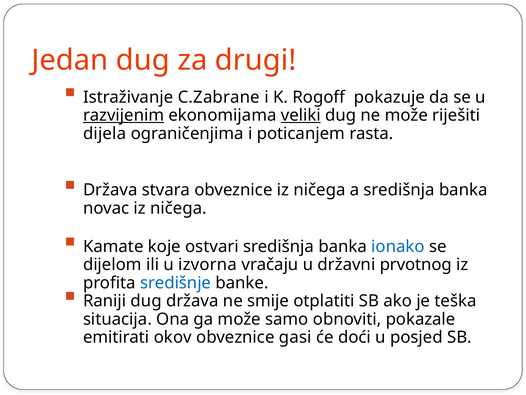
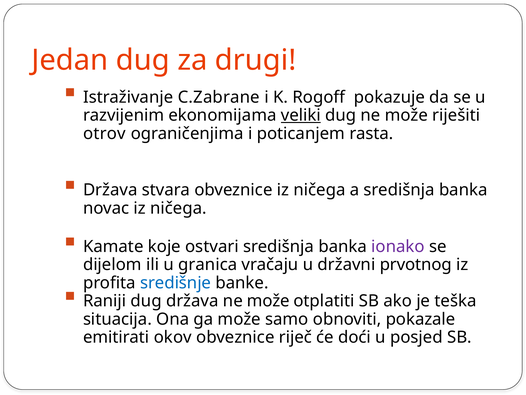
razvijenim underline: present -> none (124, 115)
dijela: dijela -> otrov (105, 133)
ionako colour: blue -> purple (398, 246)
izvorna: izvorna -> granica (208, 264)
država ne smije: smije -> može (268, 301)
gasi: gasi -> riječ (295, 337)
